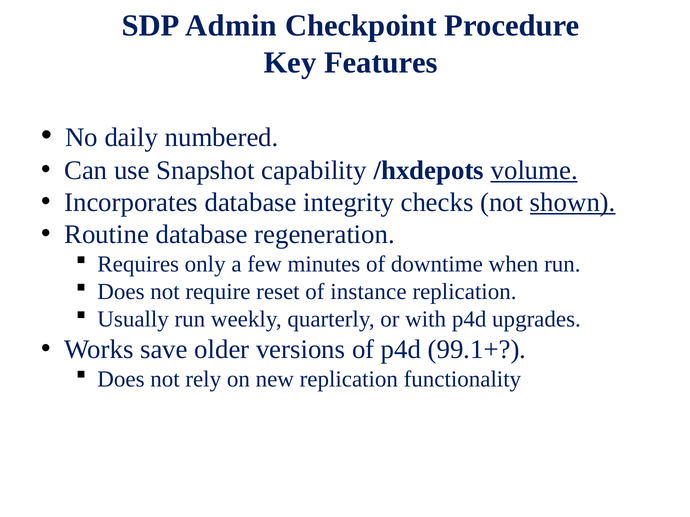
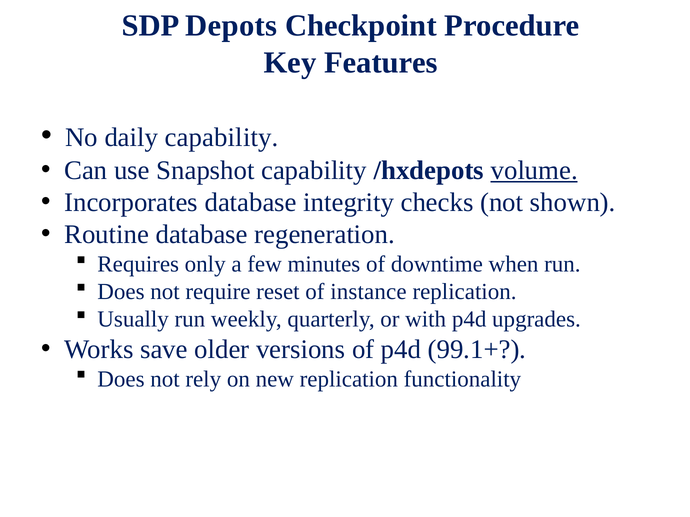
Admin: Admin -> Depots (231, 26)
daily numbered: numbered -> capability (222, 137)
shown underline: present -> none (573, 203)
